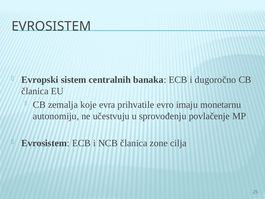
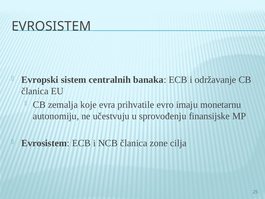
dugoročno: dugoročno -> održavanje (215, 80)
povlačenje: povlačenje -> finansijske (209, 116)
